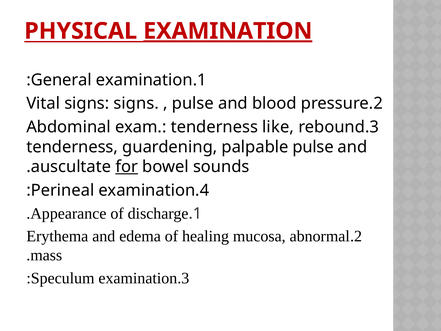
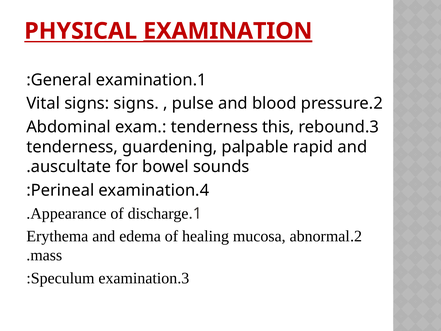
like: like -> this (278, 127)
palpable pulse: pulse -> rapid (313, 147)
for underline: present -> none (127, 167)
